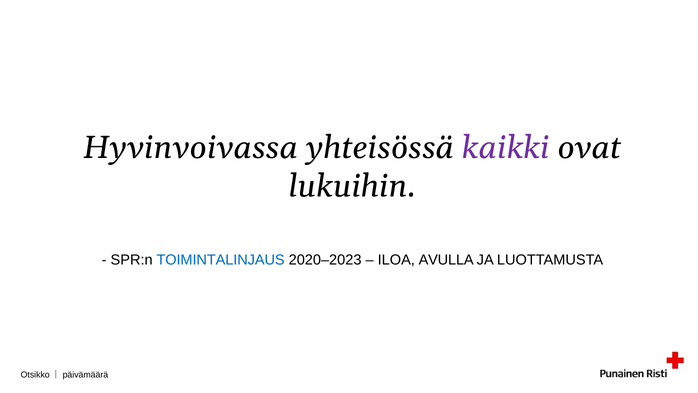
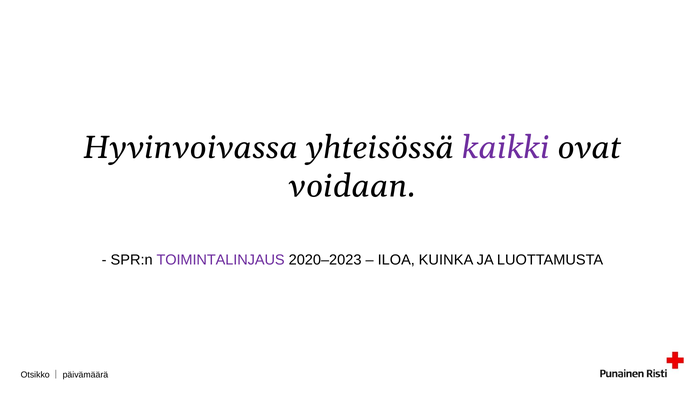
lukuihin: lukuihin -> voidaan (352, 186)
TOIMINTALINJAUS colour: blue -> purple (221, 260)
AVULLA: AVULLA -> KUINKA (446, 260)
